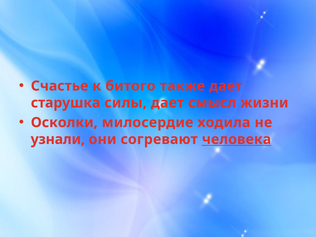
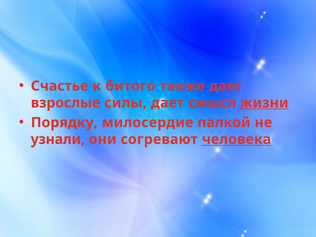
старушка: старушка -> взрослые (66, 103)
жизни underline: none -> present (264, 103)
Осколки: Осколки -> Порядку (64, 122)
ходила: ходила -> палкой (224, 122)
